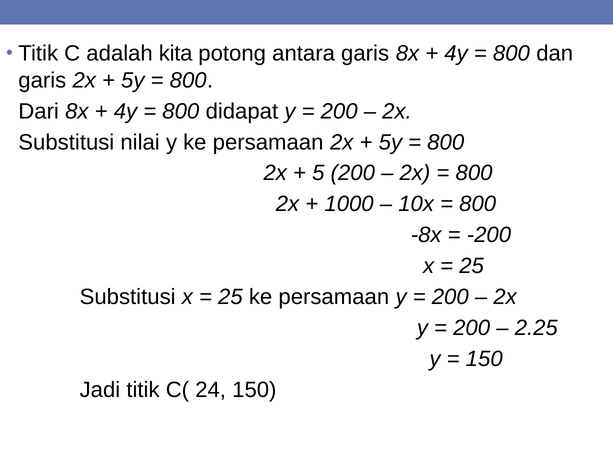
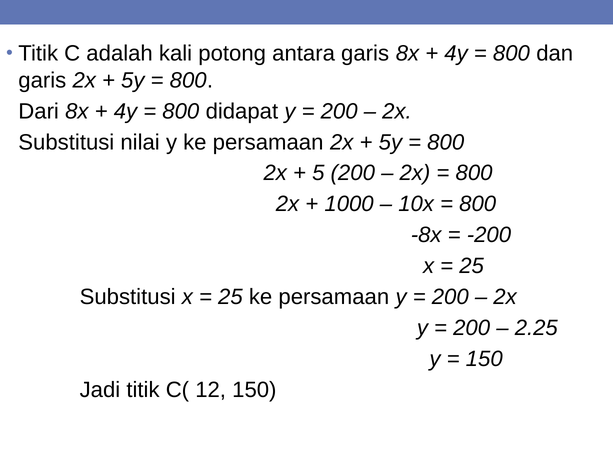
kita: kita -> kali (176, 54)
24: 24 -> 12 (211, 390)
